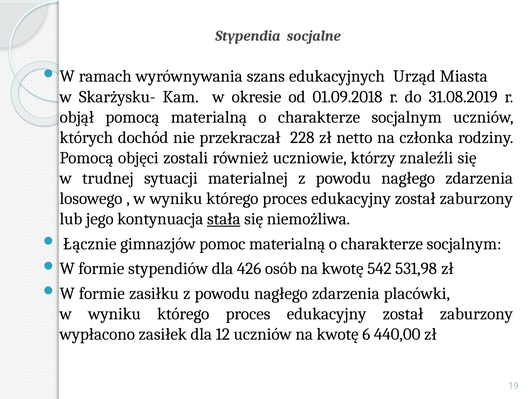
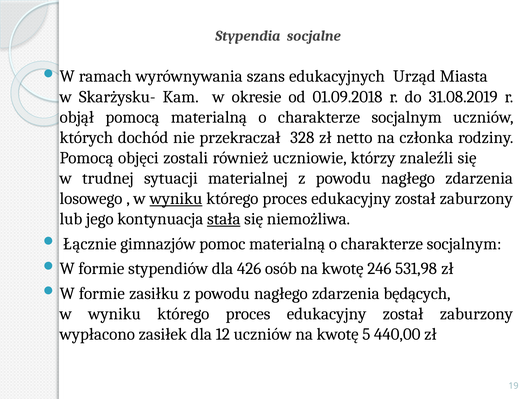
228: 228 -> 328 (302, 137)
wyniku underline: none -> present (176, 198)
542: 542 -> 246 (379, 268)
placówki: placówki -> będących (417, 293)
6: 6 -> 5 (366, 334)
